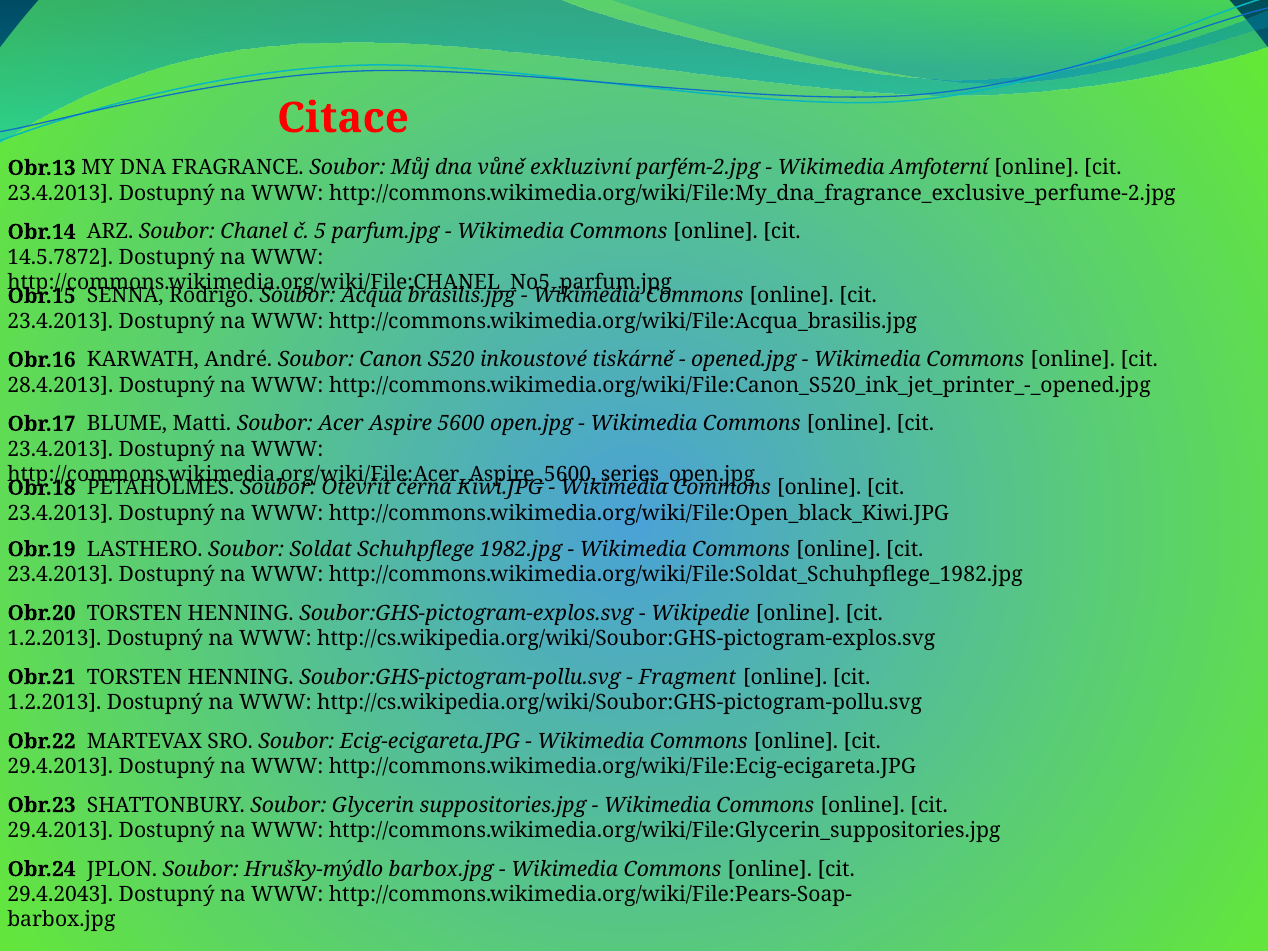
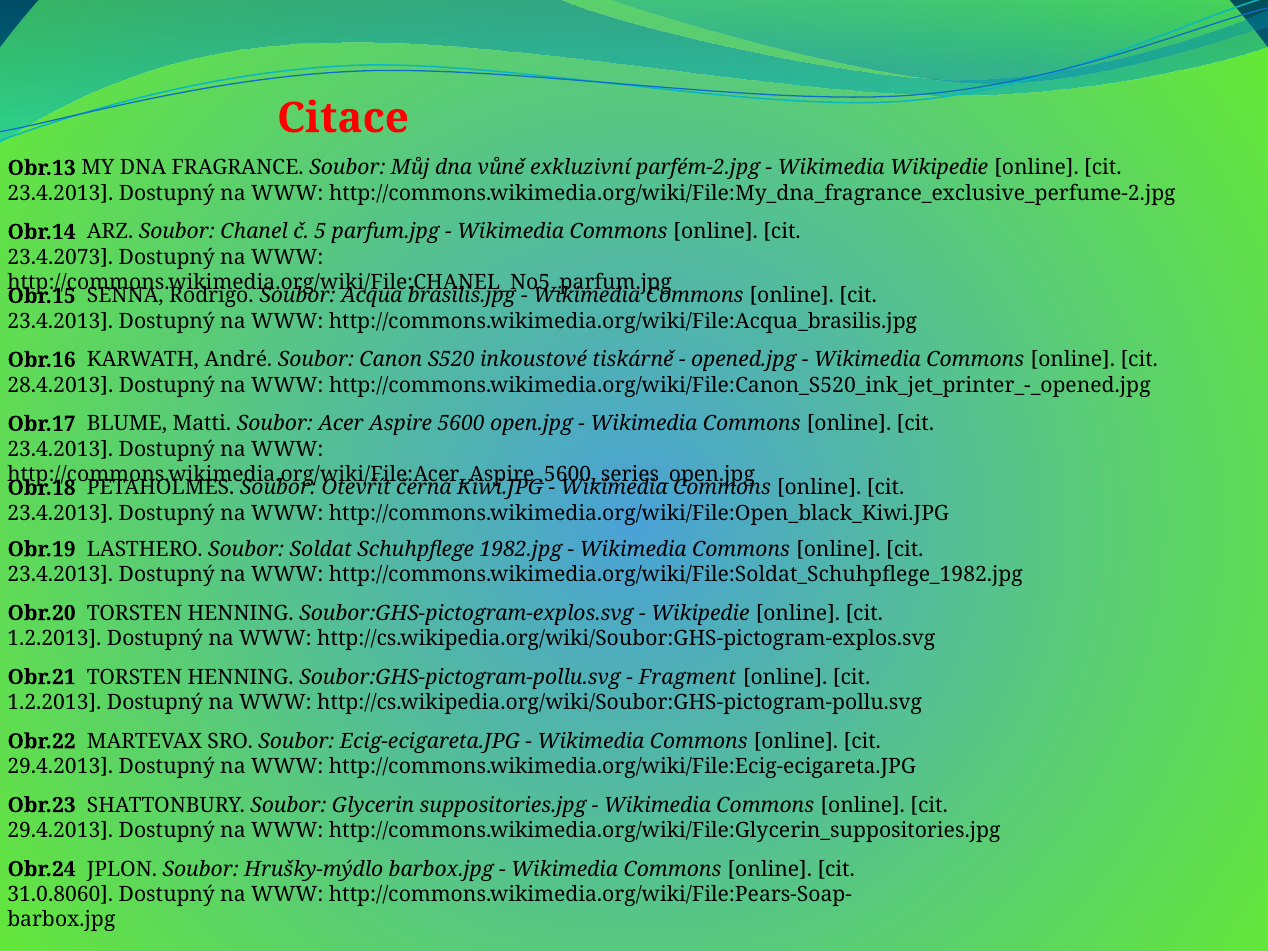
Wikimedia Amfoterní: Amfoterní -> Wikipedie (939, 168)
14.5.7872: 14.5.7872 -> 23.4.2073 (60, 257)
29.4.2043: 29.4.2043 -> 31.0.8060 (60, 895)
